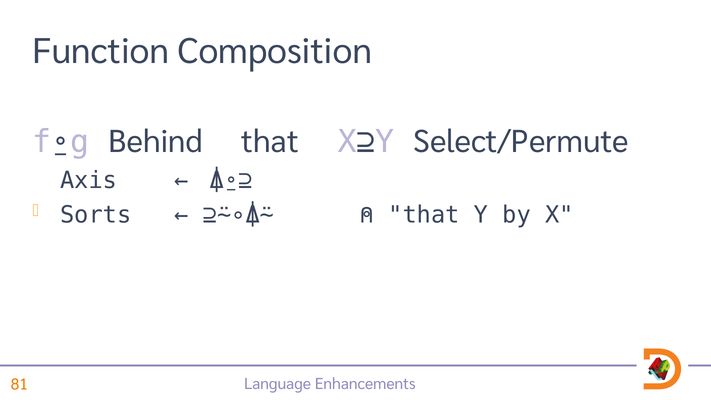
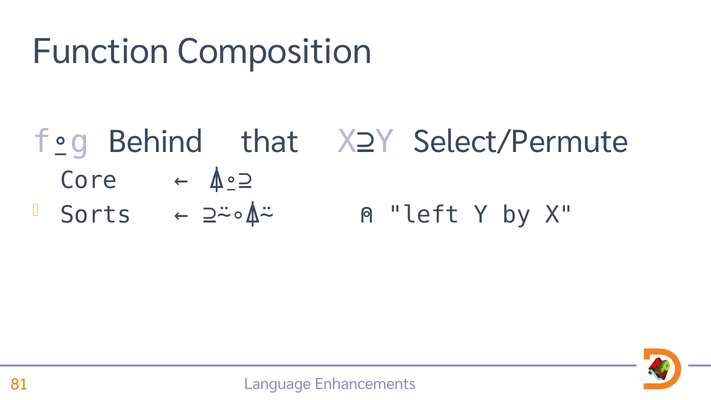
Axis: Axis -> Core (89, 181)
that: that -> left (424, 215)
